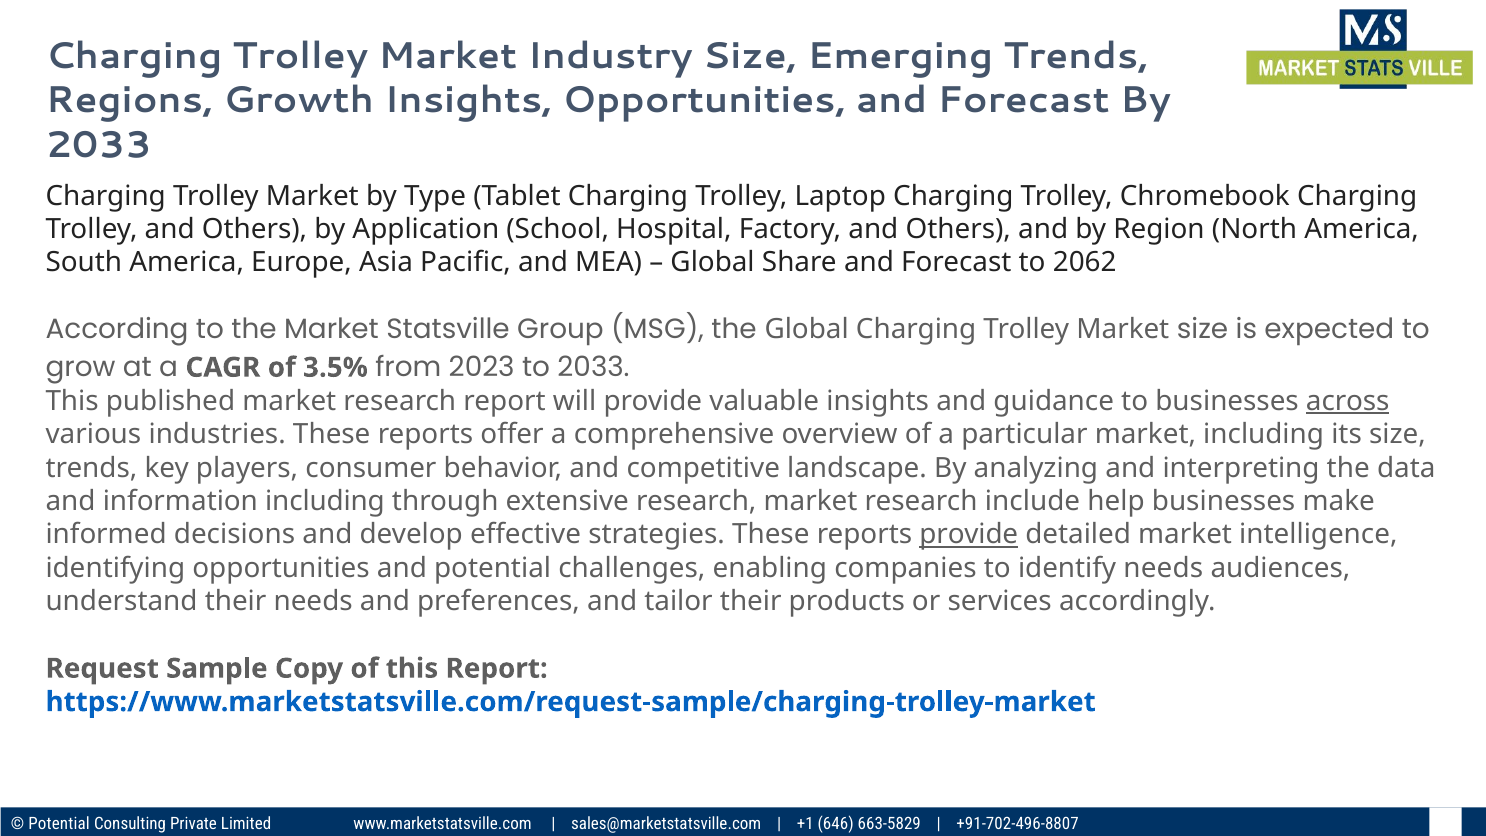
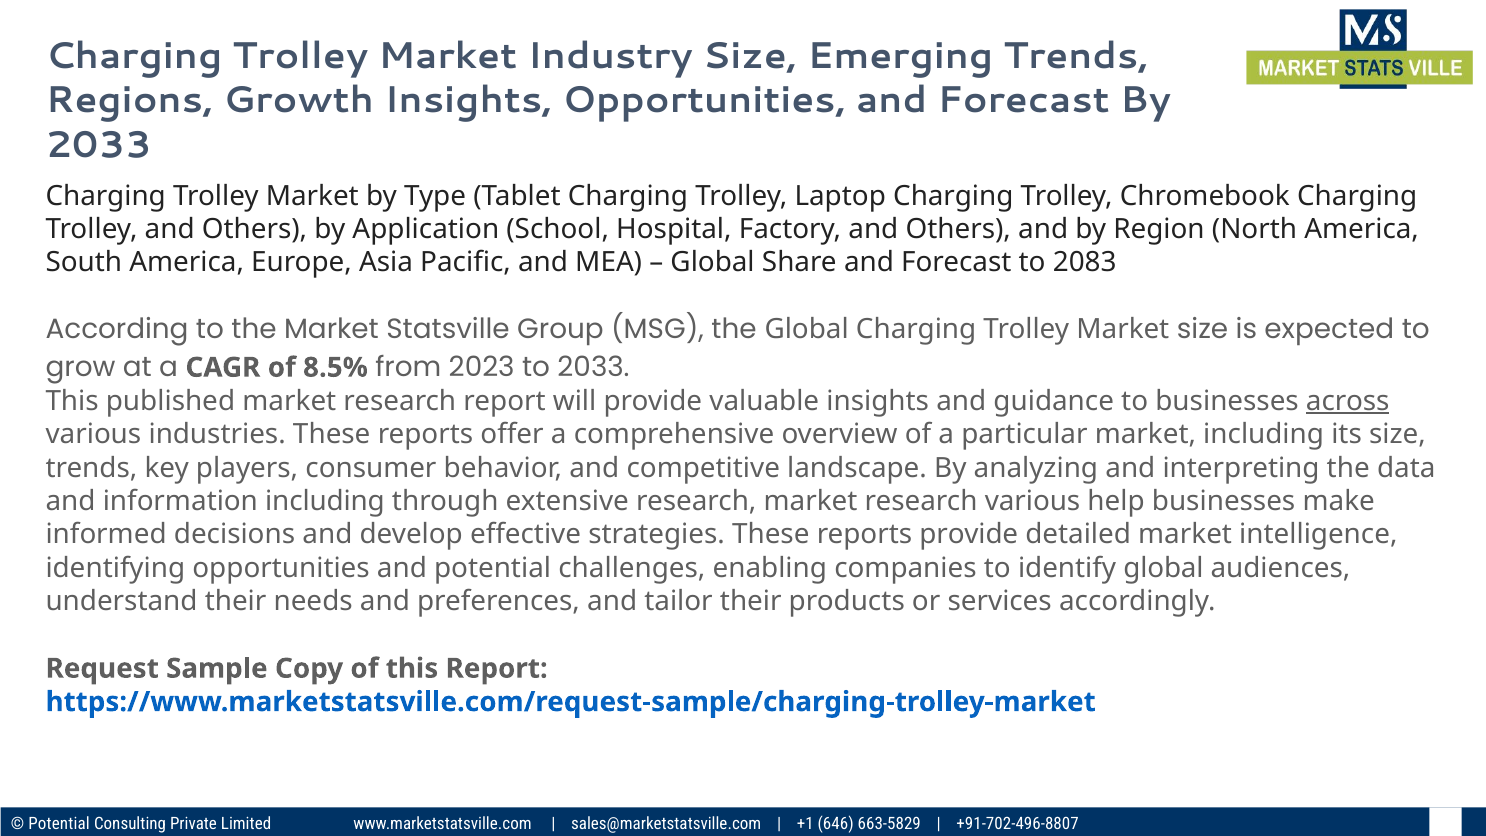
2062: 2062 -> 2083 (1085, 263)
3.5%: 3.5% -> 8.5% (335, 367)
research include: include -> various (1033, 501)
provide underline: present -> none (969, 535)
identify needs: needs -> global (1163, 568)
